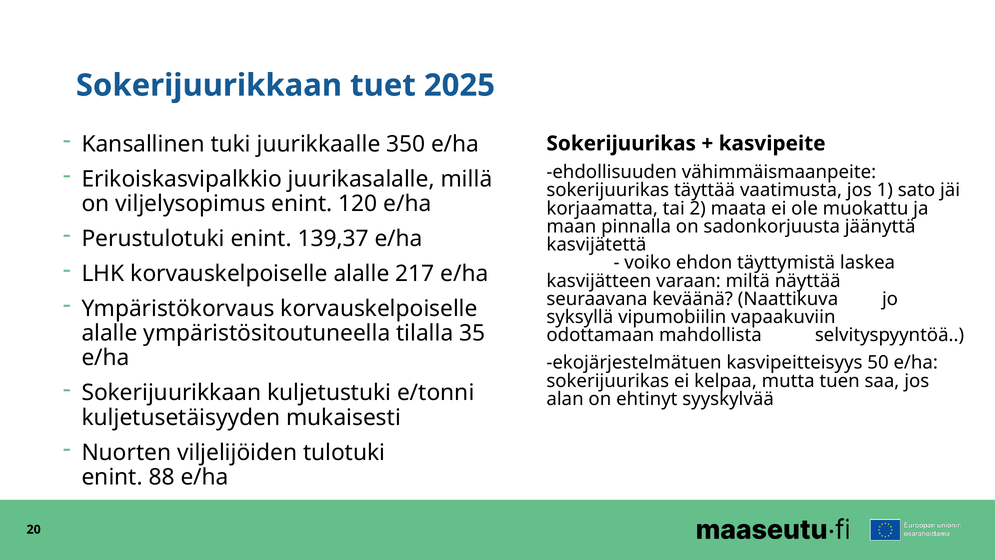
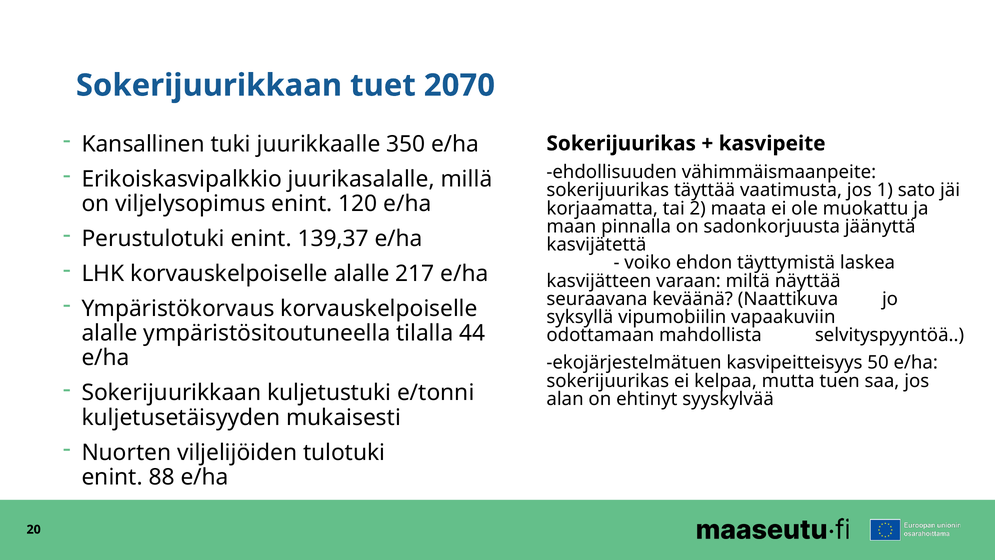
2025: 2025 -> 2070 (459, 85)
35: 35 -> 44 (472, 333)
